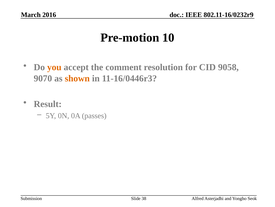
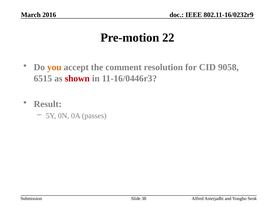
10: 10 -> 22 (168, 38)
9070: 9070 -> 6515 (43, 78)
shown colour: orange -> red (77, 78)
